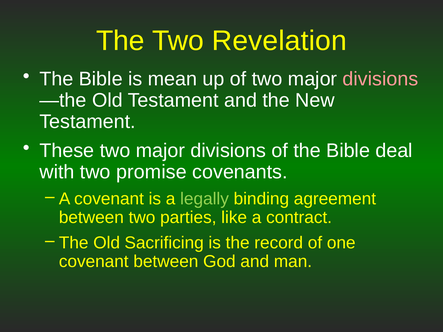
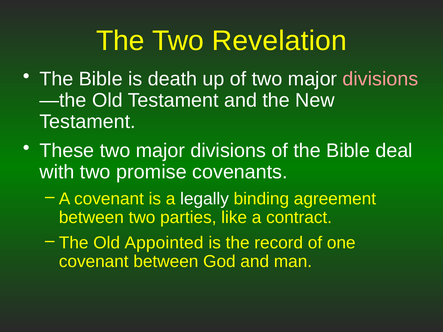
mean: mean -> death (172, 79)
legally colour: light green -> white (205, 199)
Sacrificing: Sacrificing -> Appointed (164, 243)
